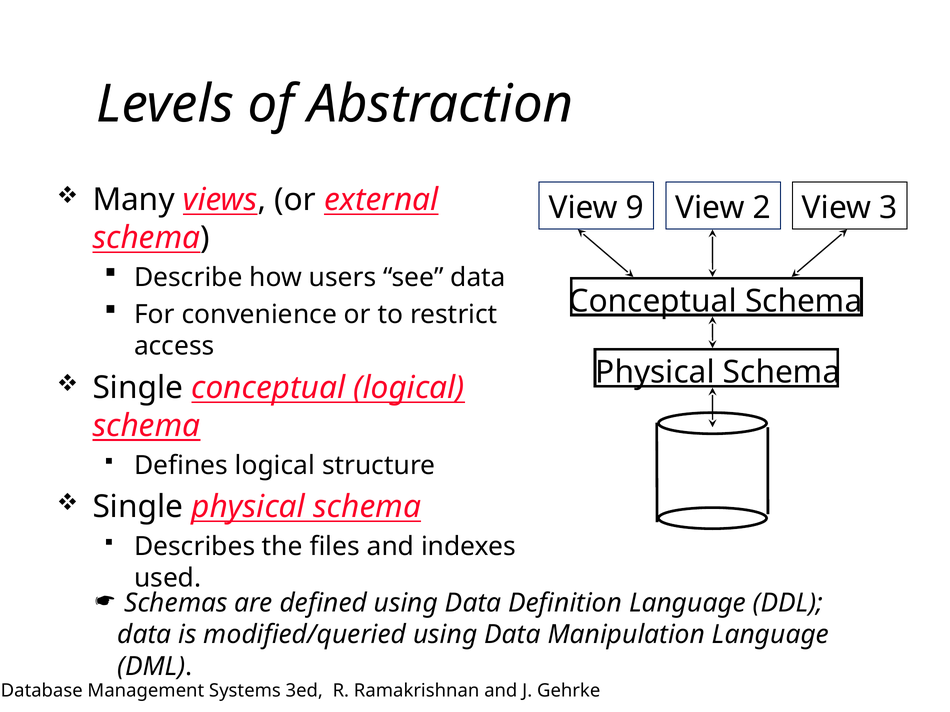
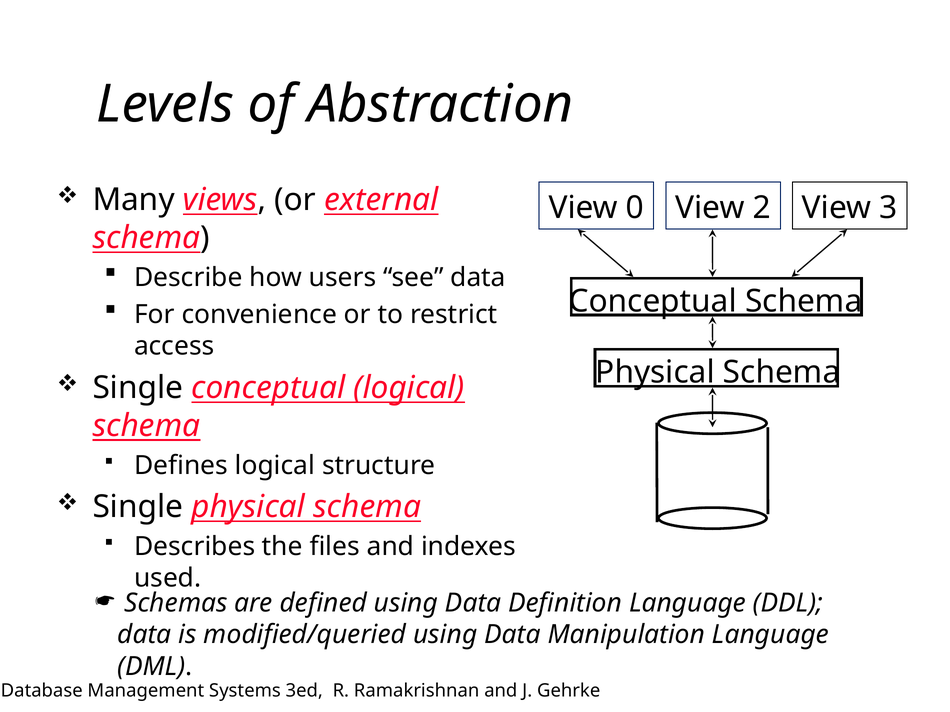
9: 9 -> 0 (635, 208)
